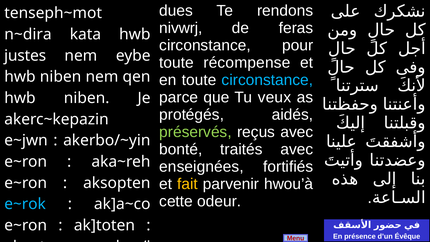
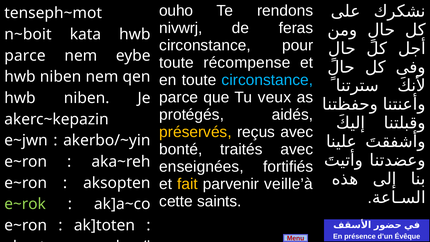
dues: dues -> ouho (176, 11)
n~dira: n~dira -> n~boit (28, 34)
justes: justes -> parce (25, 56)
préservés colour: light green -> yellow (195, 132)
hwou’à: hwou’à -> veille’à (289, 184)
odeur: odeur -> saints (219, 201)
e~rok colour: light blue -> light green (25, 204)
